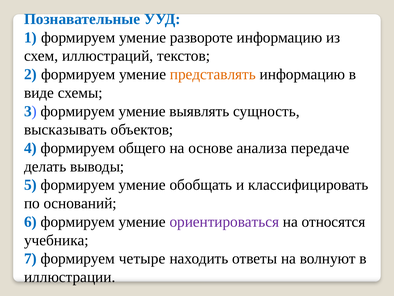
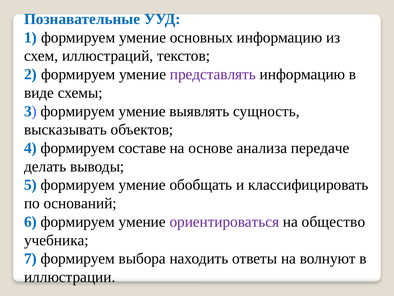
развороте: развороте -> основных (201, 37)
представлять colour: orange -> purple (213, 74)
общего: общего -> составе (142, 148)
относятся: относятся -> общество (333, 221)
четыре: четыре -> выбора (142, 258)
